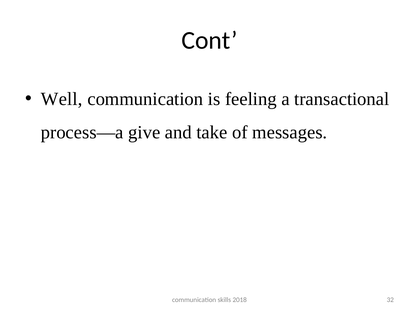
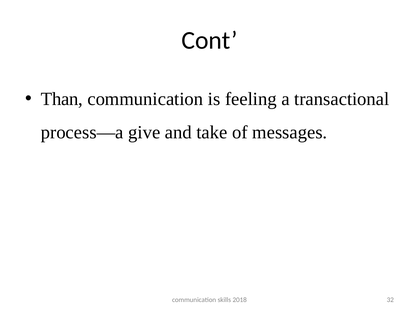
Well: Well -> Than (62, 99)
